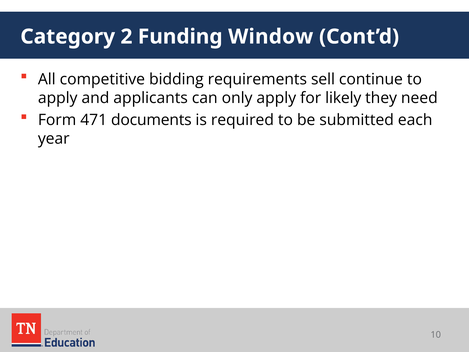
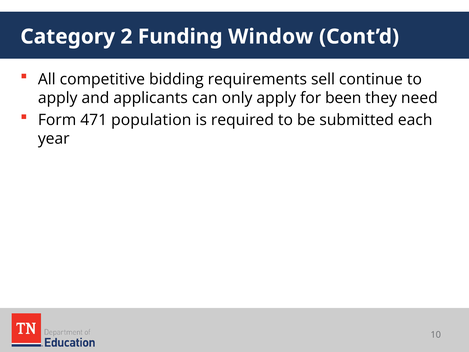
likely: likely -> been (343, 98)
documents: documents -> population (151, 120)
